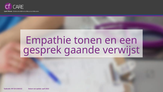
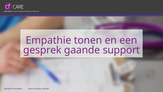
verwijst: verwijst -> support (121, 50)
